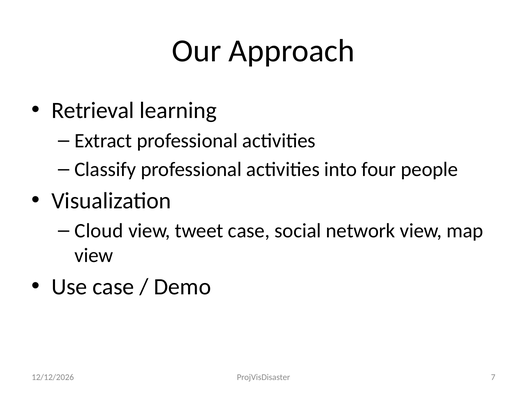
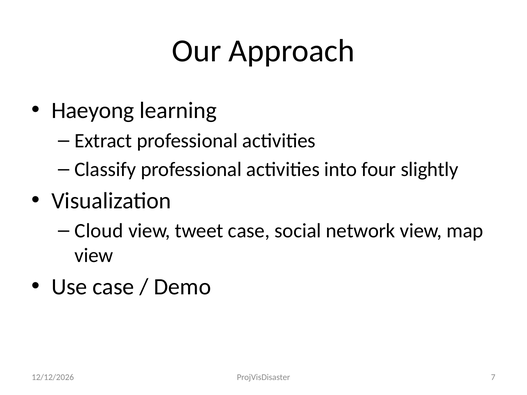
Retrieval: Retrieval -> Haeyong (93, 111)
people: people -> slightly (430, 170)
